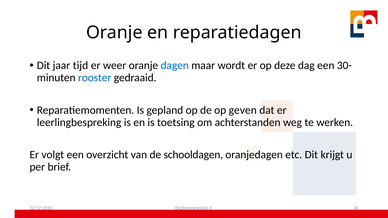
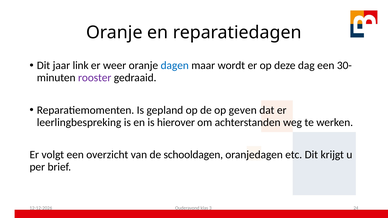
tijd: tijd -> link (81, 66)
rooster colour: blue -> purple (95, 78)
toetsing: toetsing -> hierover (176, 122)
